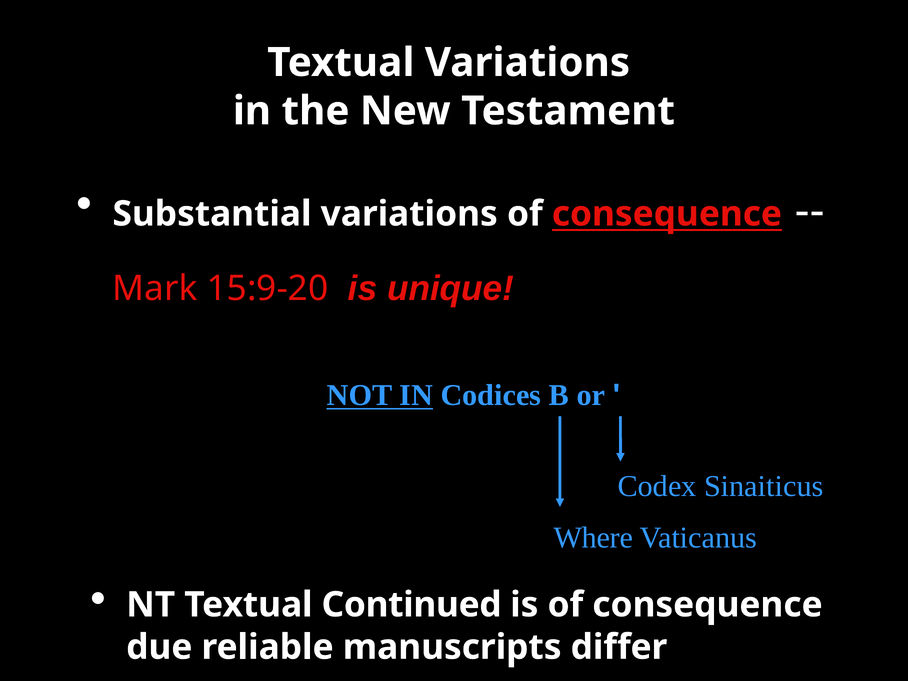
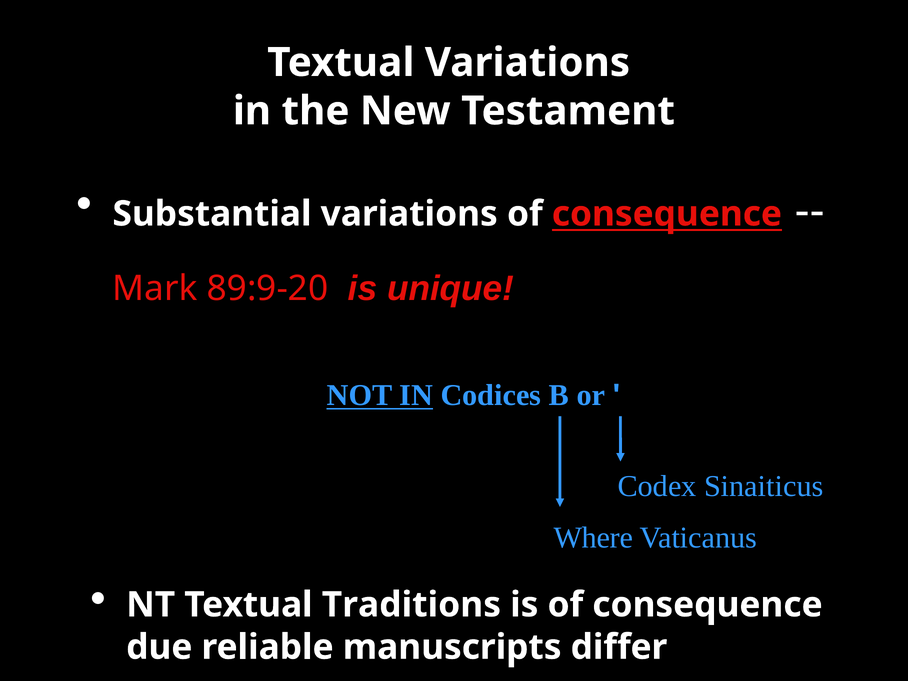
15:9-20: 15:9-20 -> 89:9-20 (268, 289)
Continued: Continued -> Traditions (411, 605)
